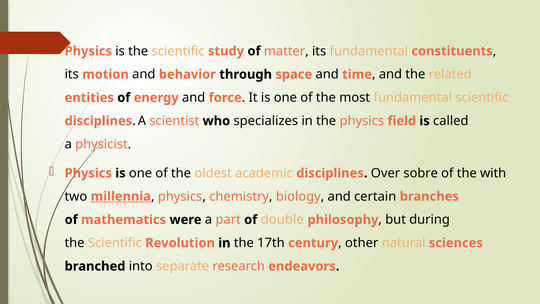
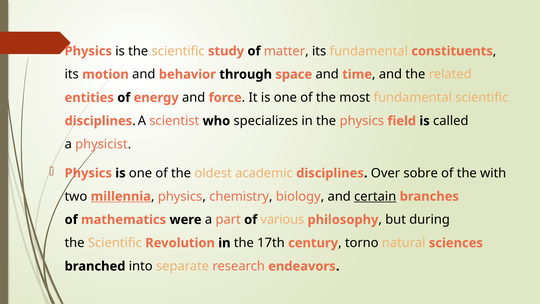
certain underline: none -> present (375, 196)
double: double -> various (282, 220)
other: other -> torno (362, 243)
